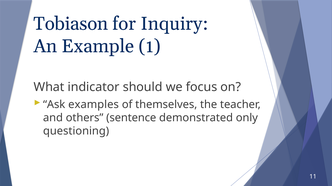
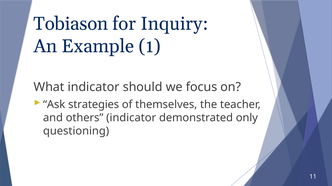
examples: examples -> strategies (94, 105)
others sentence: sentence -> indicator (131, 118)
